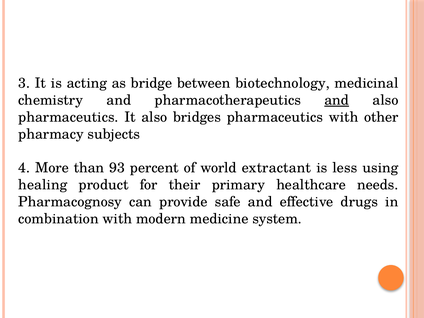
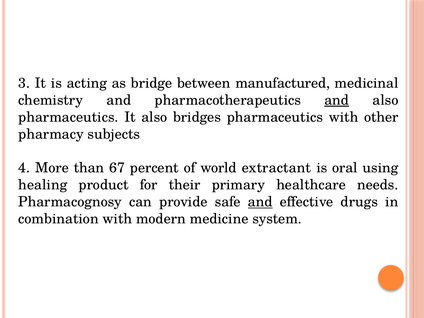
biotechnology: biotechnology -> manufactured (283, 83)
93: 93 -> 67 (117, 168)
less: less -> oral (345, 168)
and underline: none -> present (260, 202)
